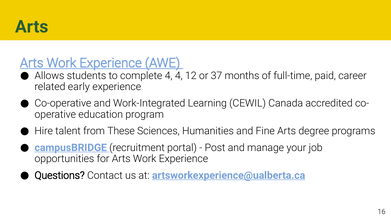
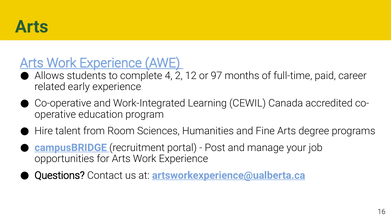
4 4: 4 -> 2 (179, 76)
37: 37 -> 97 (216, 76)
These: These -> Room (121, 131)
